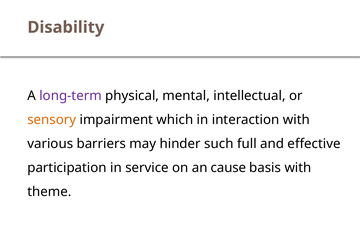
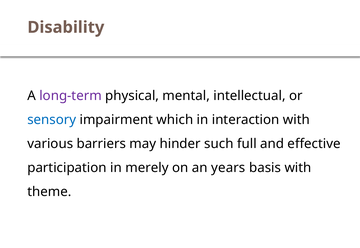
sensory colour: orange -> blue (52, 120)
service: service -> merely (147, 167)
cause: cause -> years (228, 167)
